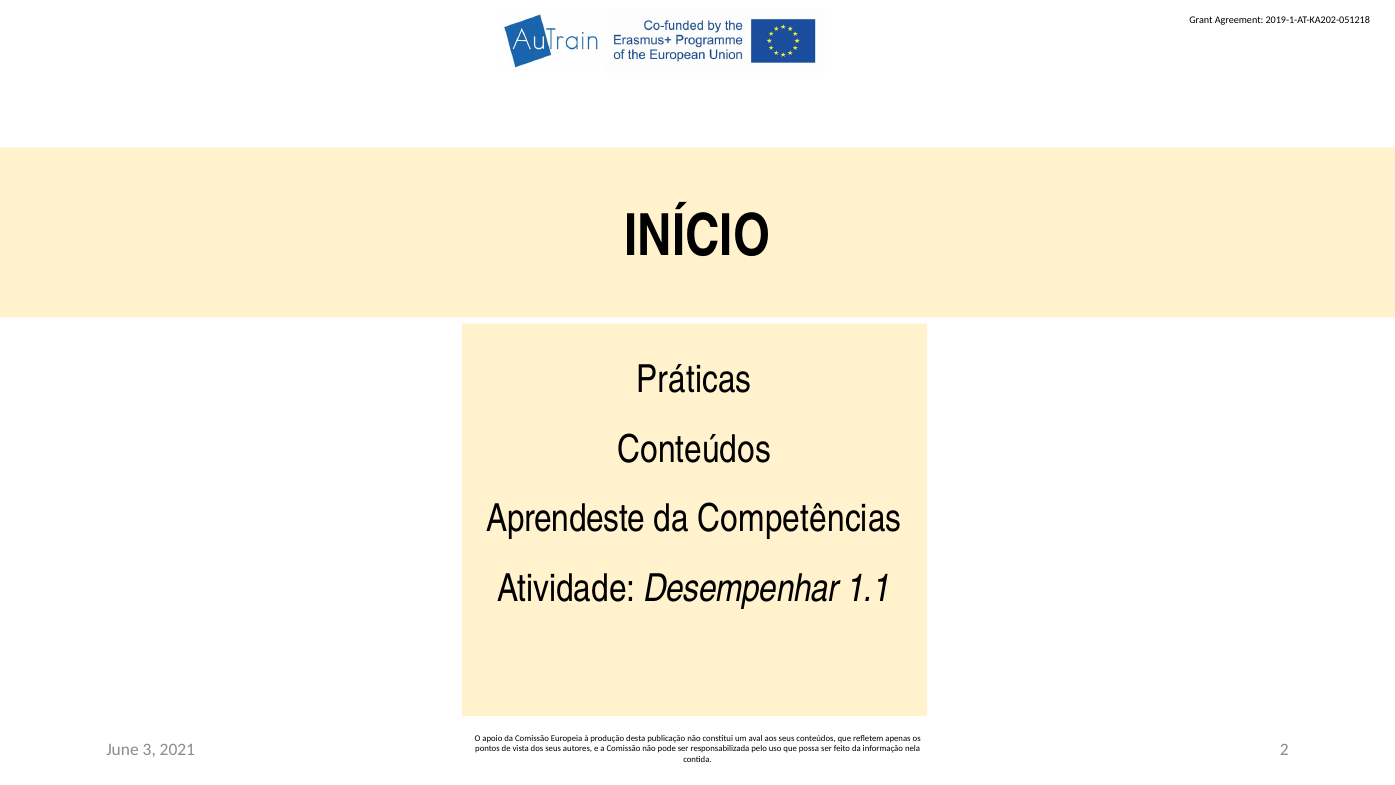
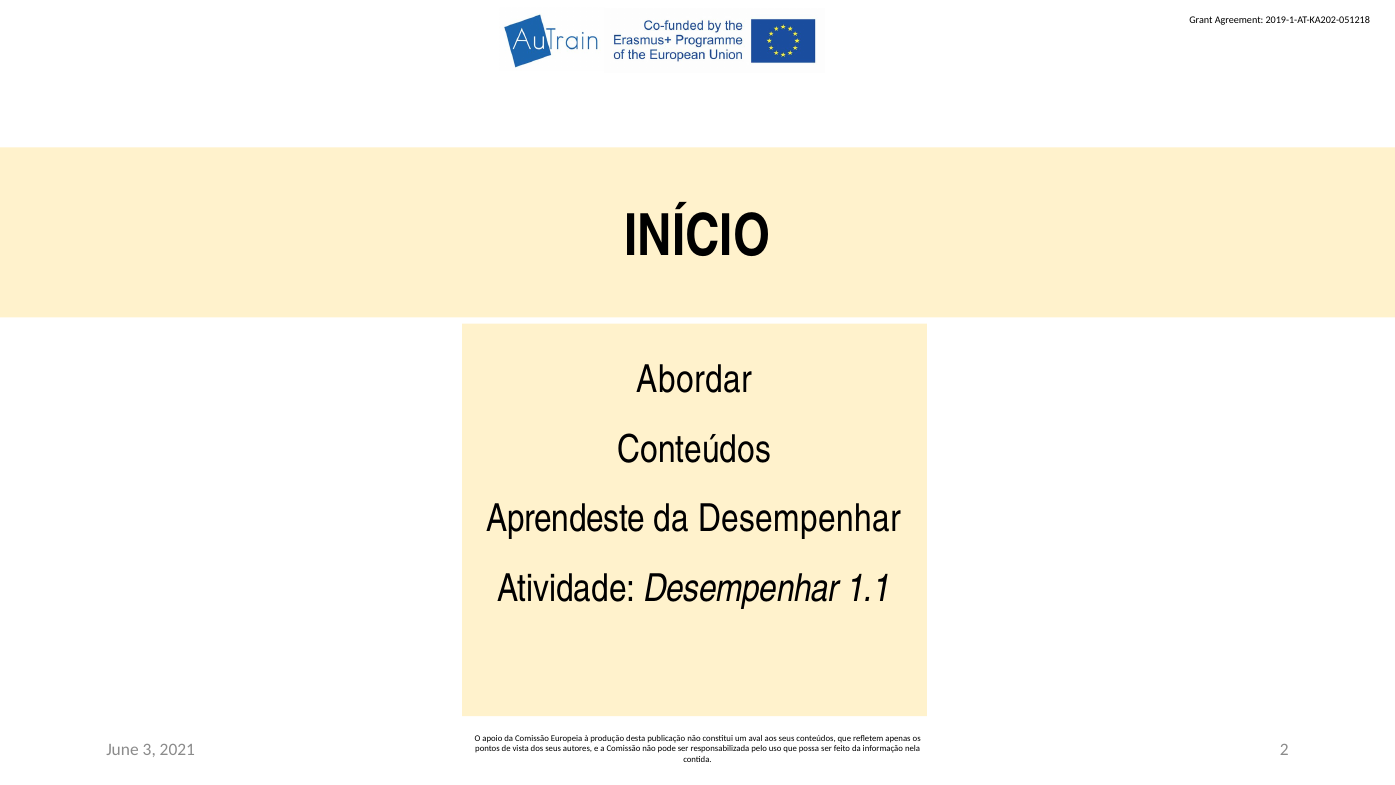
Práticas: Práticas -> Abordar (694, 380)
da Competências: Competências -> Desempenhar (800, 519)
